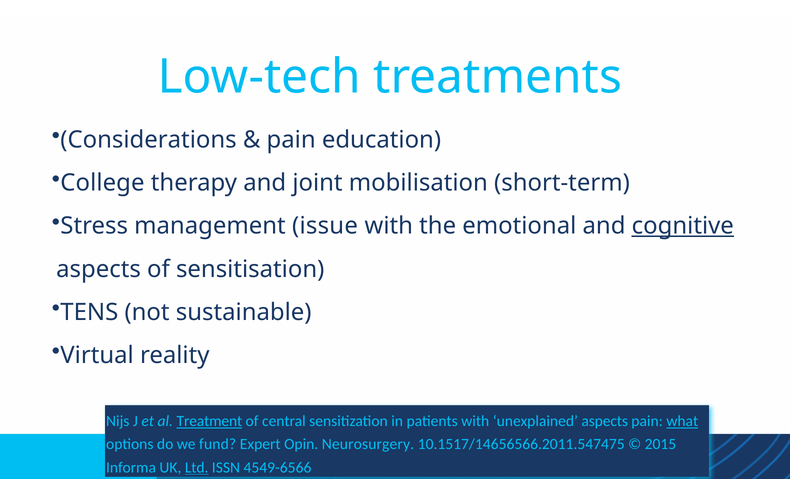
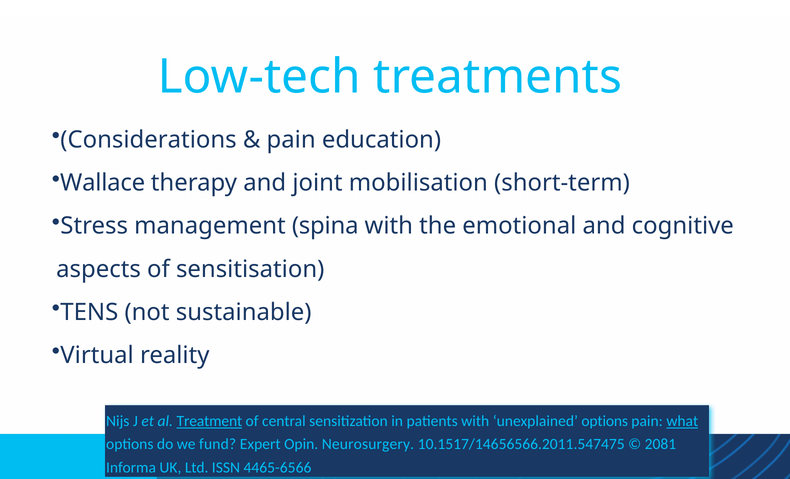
College: College -> Wallace (103, 183)
issue: issue -> spina (325, 226)
cognitive underline: present -> none (683, 226)
unexplained aspects: aspects -> options (605, 421)
2015: 2015 -> 2081 (660, 444)
Ltd underline: present -> none (197, 467)
4549-6566: 4549-6566 -> 4465-6566 (277, 467)
